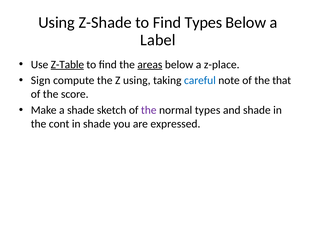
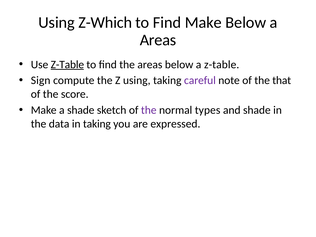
Z-Shade: Z-Shade -> Z-Which (105, 23)
Find Types: Types -> Make (203, 23)
Label: Label -> Areas (158, 40)
areas underline: present -> none (150, 65)
a z-place: z-place -> z-table (222, 65)
careful colour: blue -> purple (200, 80)
cont: cont -> data (59, 124)
in shade: shade -> taking (97, 124)
